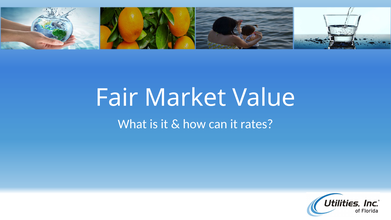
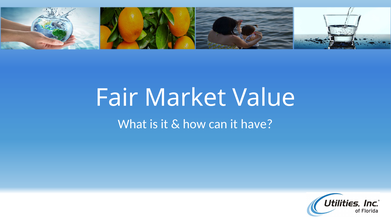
rates: rates -> have (257, 124)
